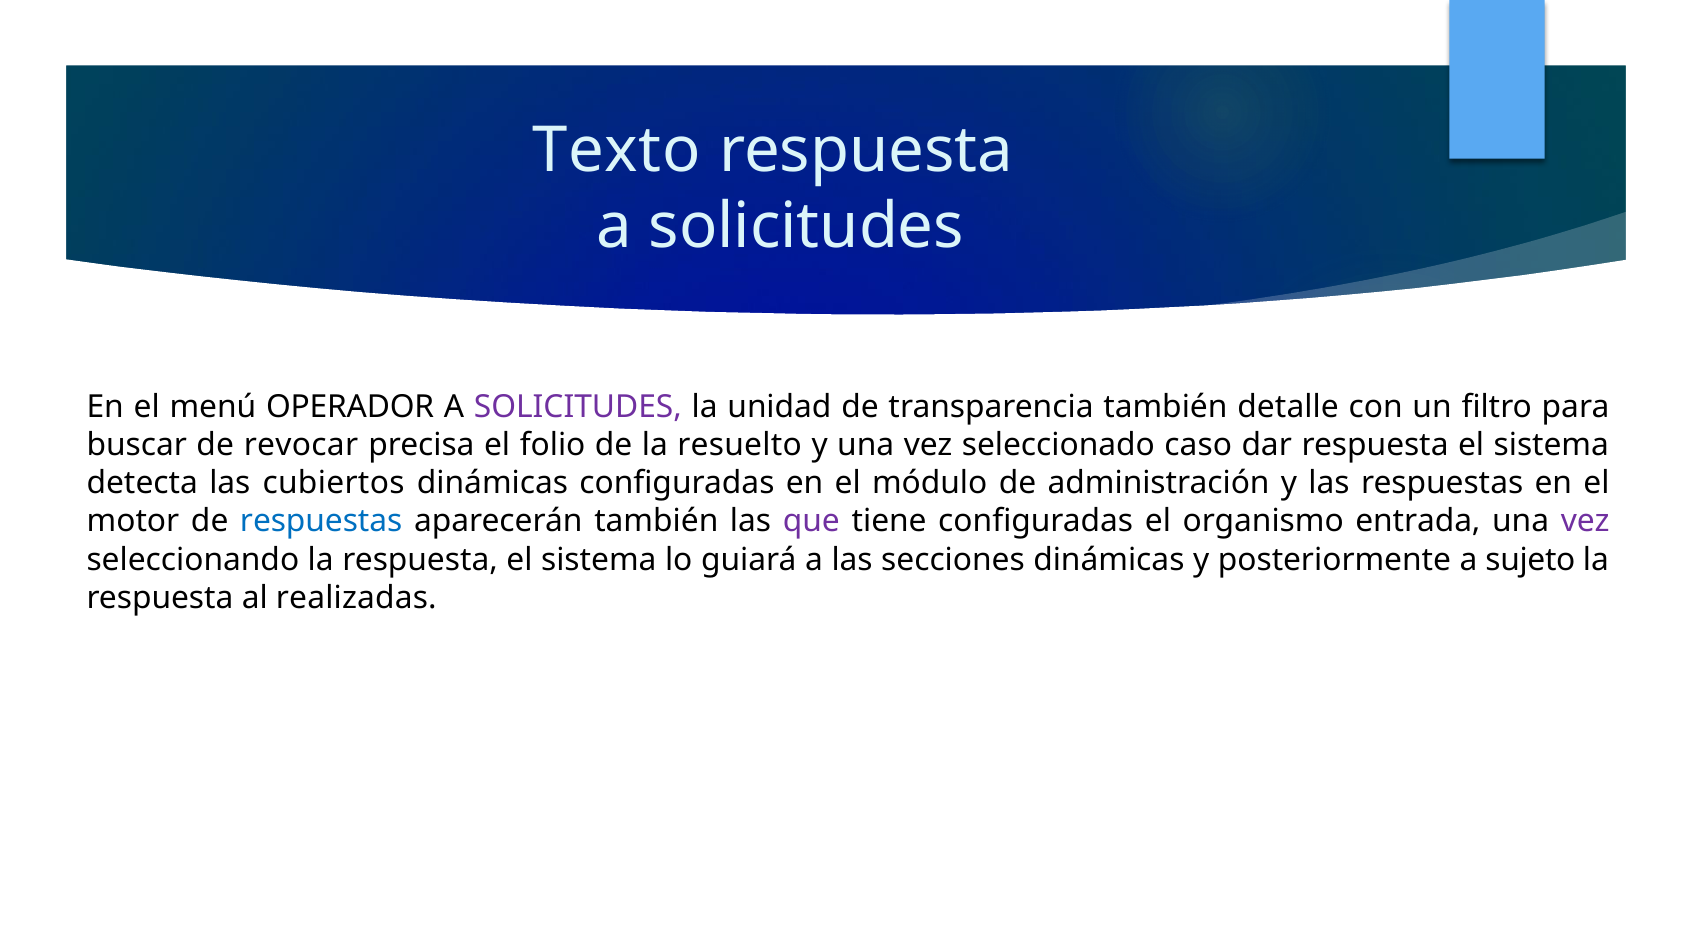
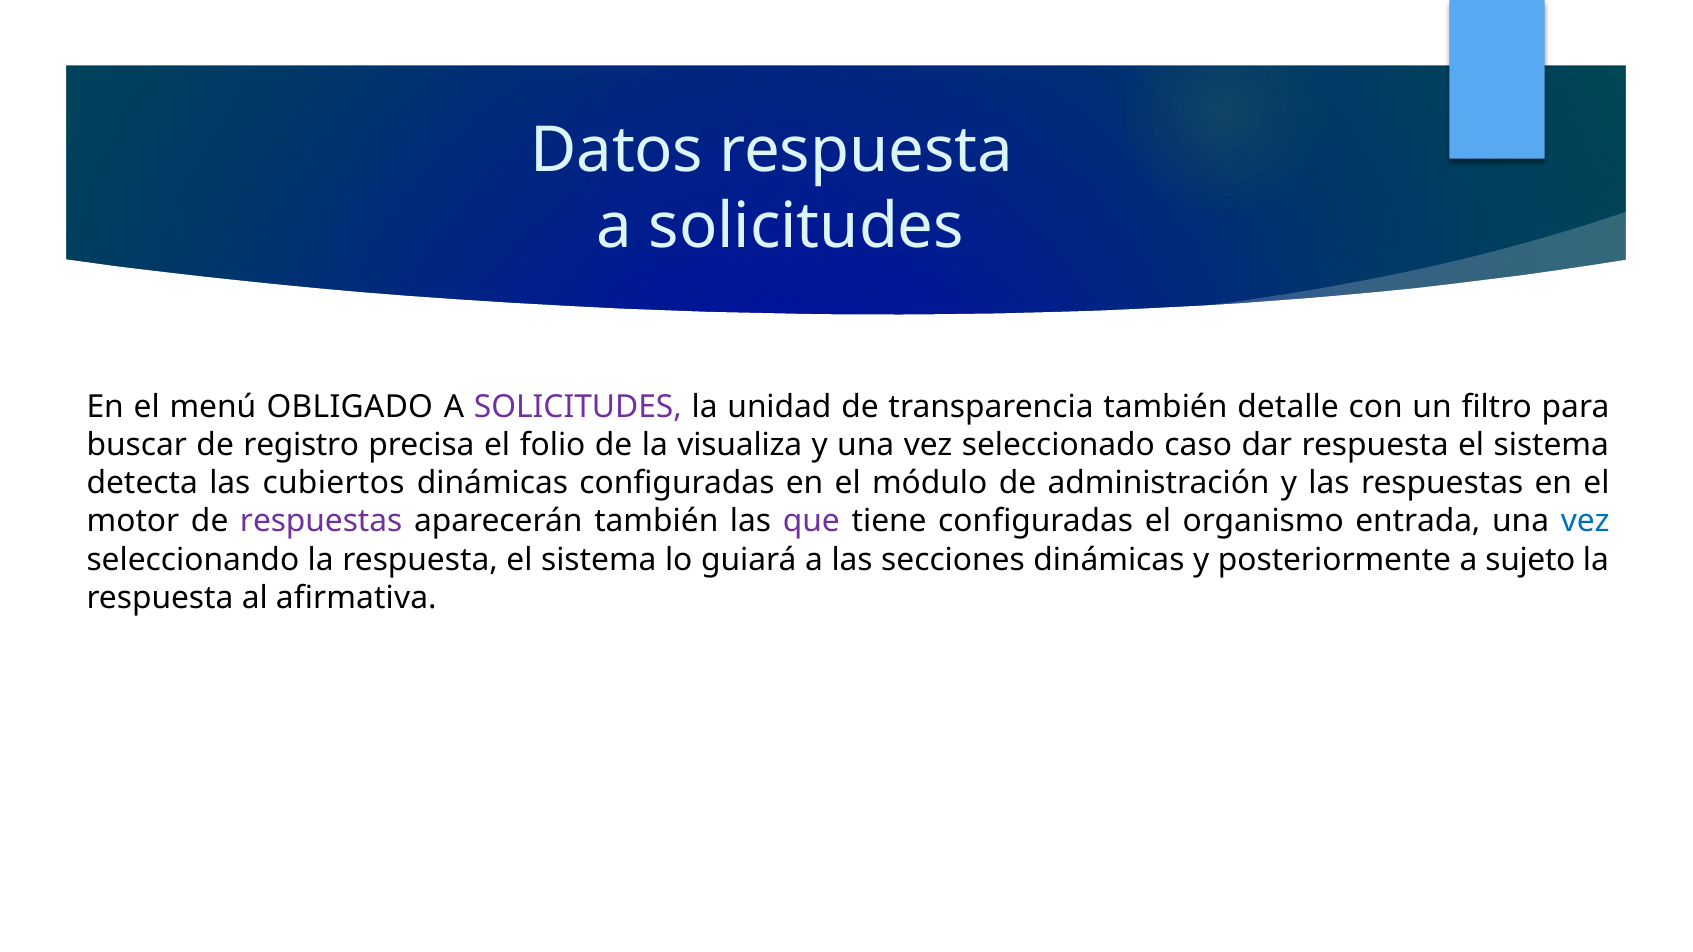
Texto: Texto -> Datos (617, 151)
OPERADOR: OPERADOR -> OBLIGADO (350, 407)
revocar: revocar -> registro (301, 445)
resuelto: resuelto -> visualiza (740, 445)
respuestas colour: blue -> purple (321, 522)
vez colour: purple -> blue (1585, 522)
realizadas: realizadas -> afirmativa (356, 598)
